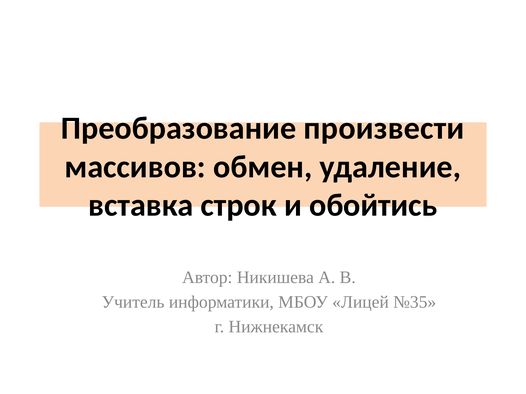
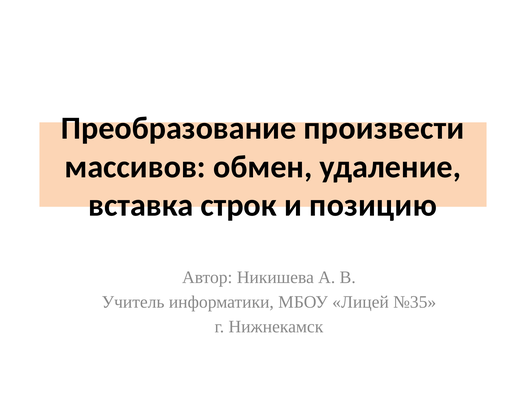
обойтись: обойтись -> позицию (373, 206)
